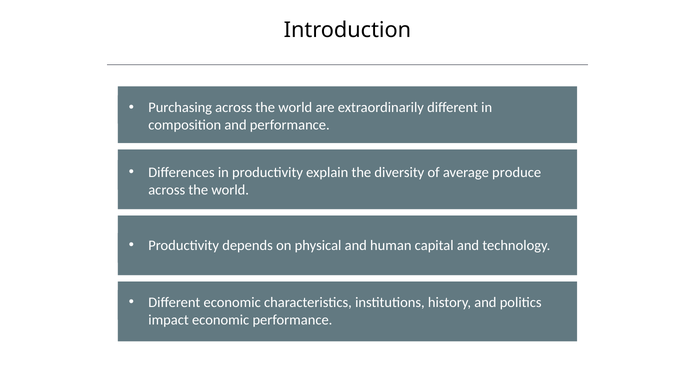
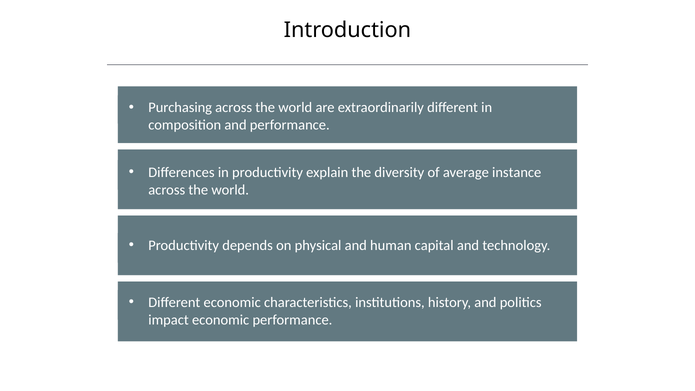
produce: produce -> instance (517, 172)
